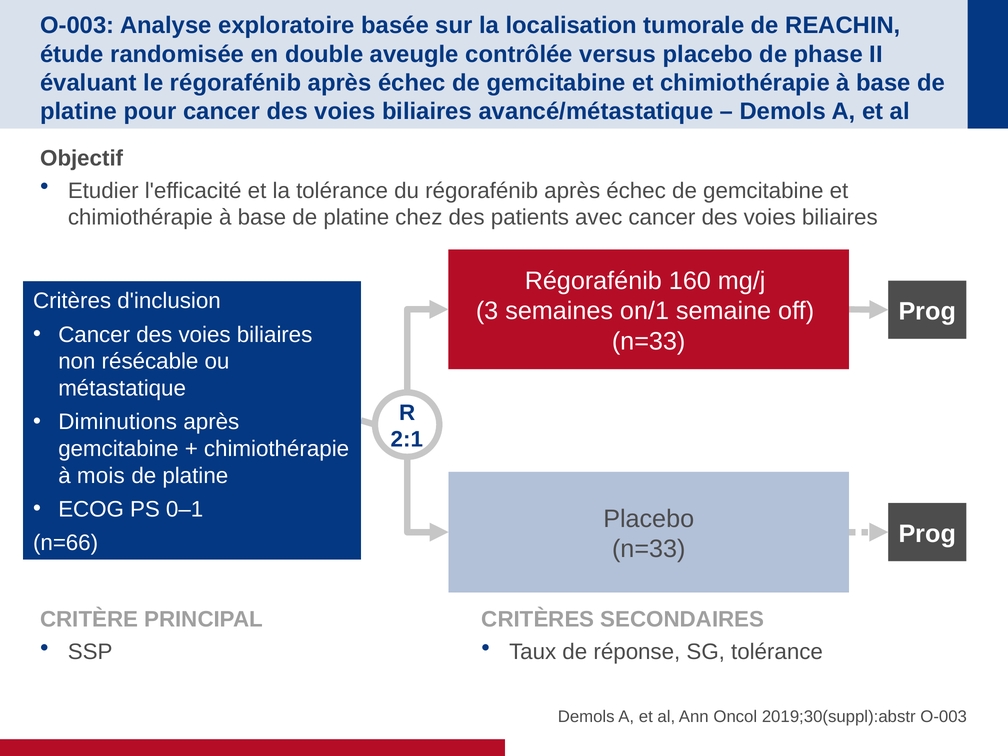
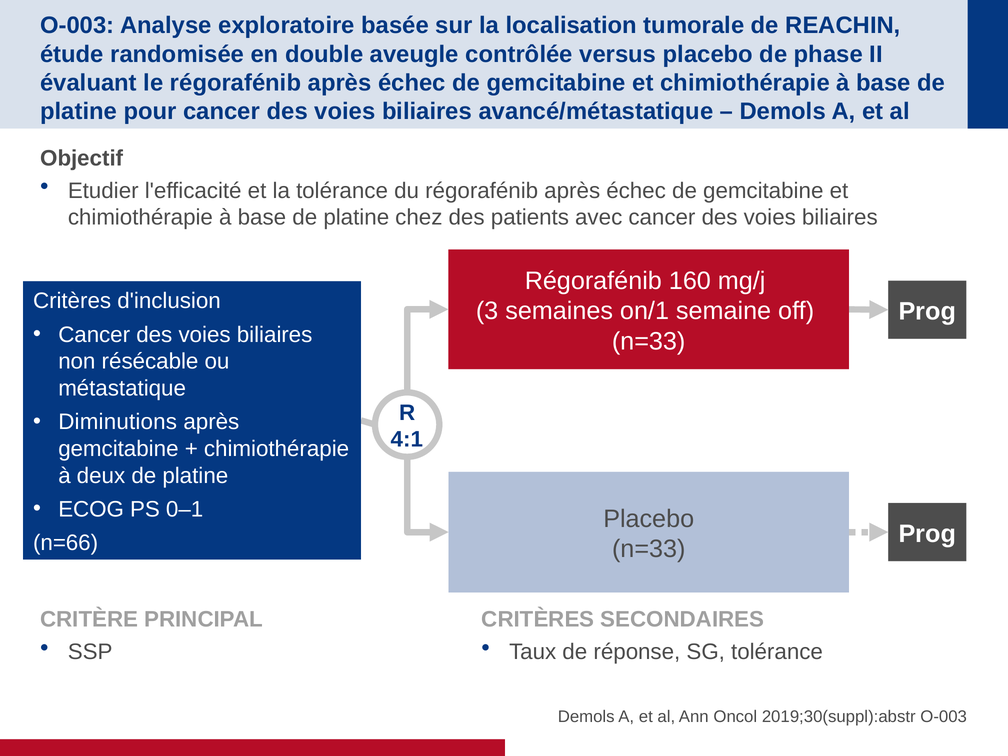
2:1: 2:1 -> 4:1 (407, 440)
mois: mois -> deux (101, 476)
